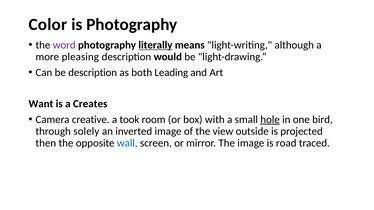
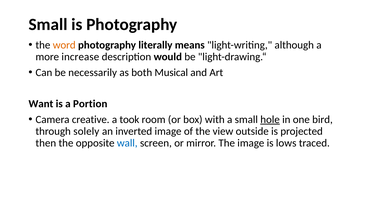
Color: Color -> Small (48, 24)
word colour: purple -> orange (64, 45)
literally underline: present -> none (155, 45)
pleasing: pleasing -> increase (80, 57)
be description: description -> necessarily (93, 73)
Leading: Leading -> Musical (171, 73)
Creates: Creates -> Portion (90, 104)
road: road -> lows (286, 143)
